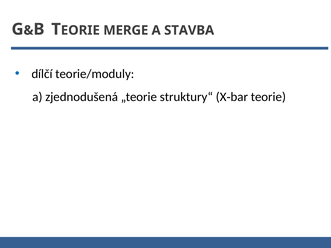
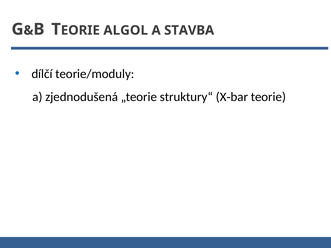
MERGE: MERGE -> ALGOL (126, 30)
